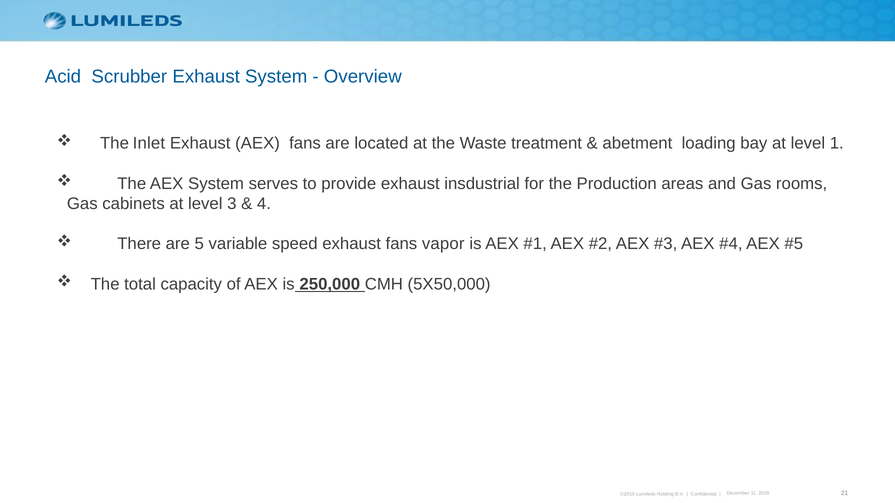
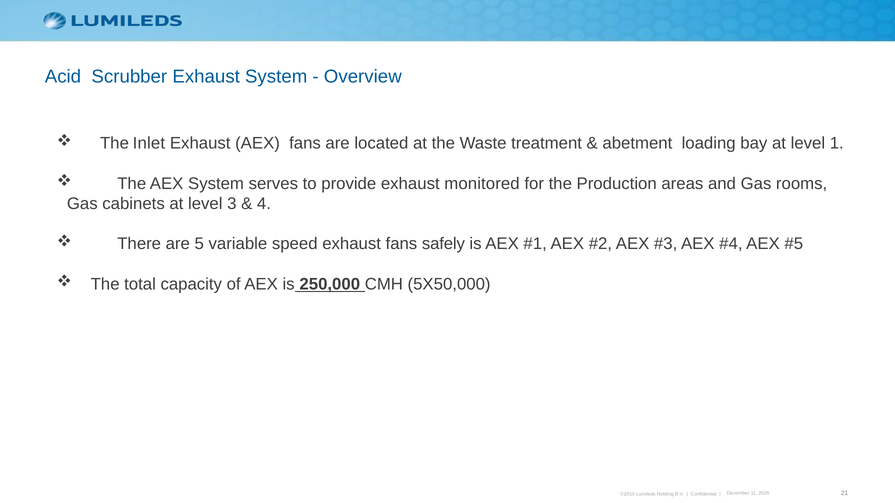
insdustrial: insdustrial -> monitored (482, 184)
vapor: vapor -> safely (443, 244)
